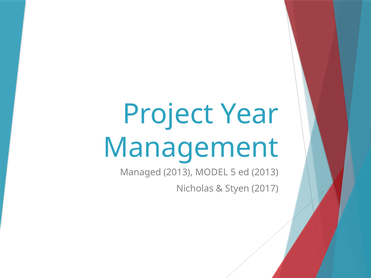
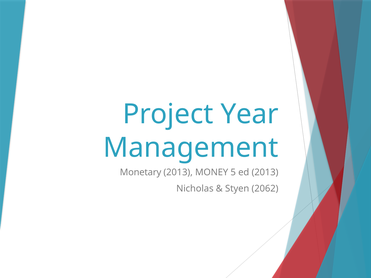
Managed: Managed -> Monetary (141, 172)
MODEL: MODEL -> MONEY (212, 172)
2017: 2017 -> 2062 (265, 189)
